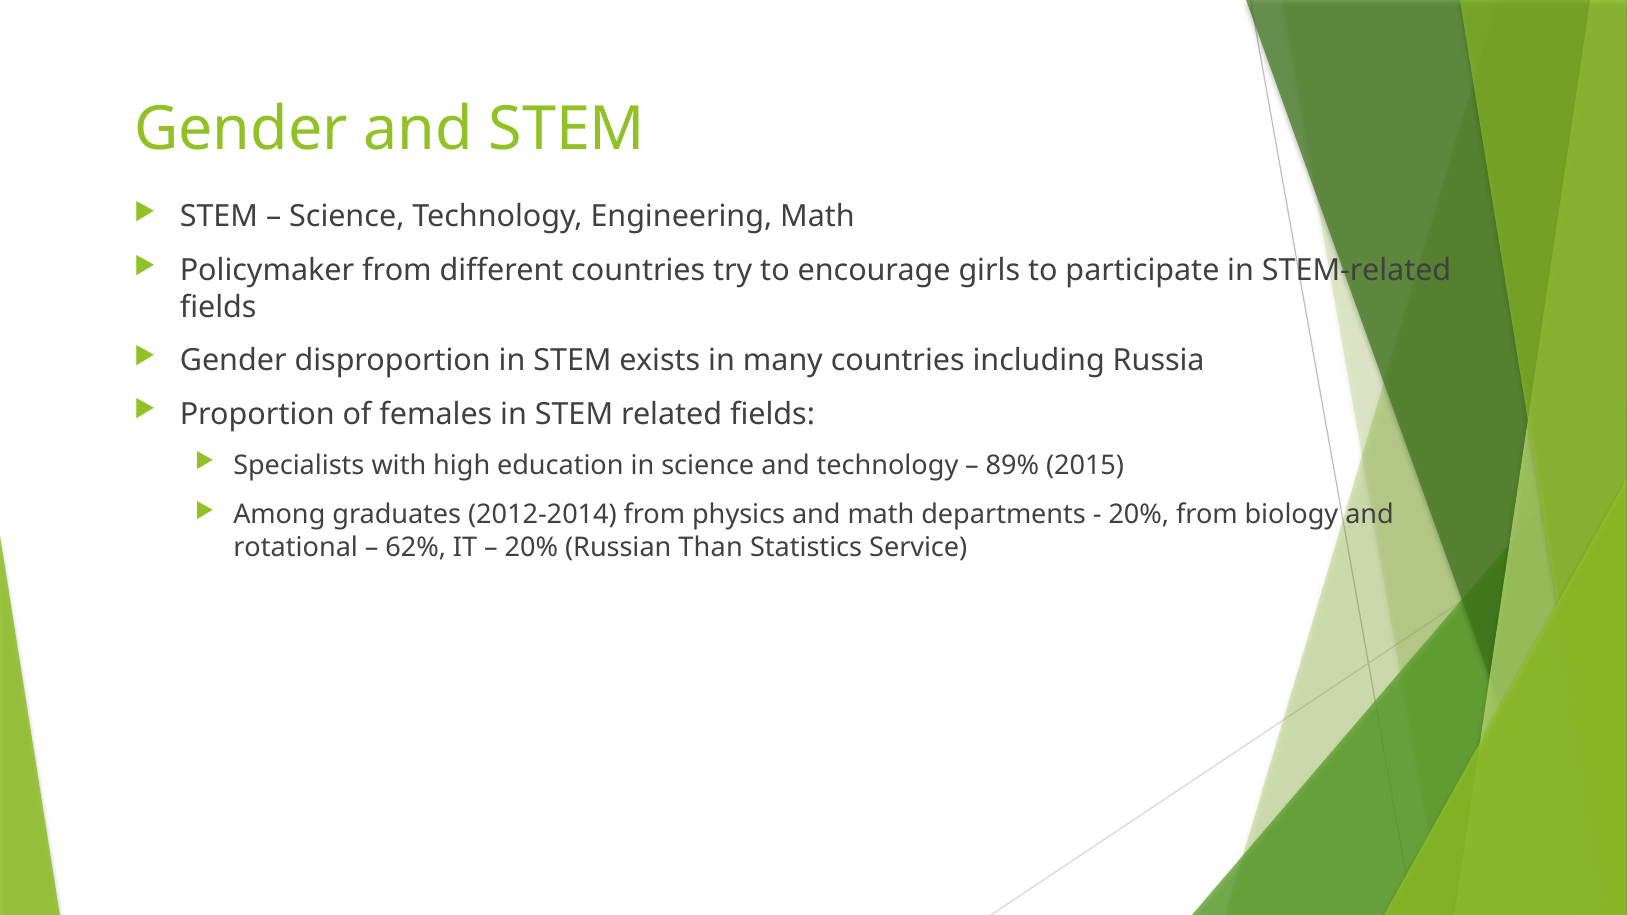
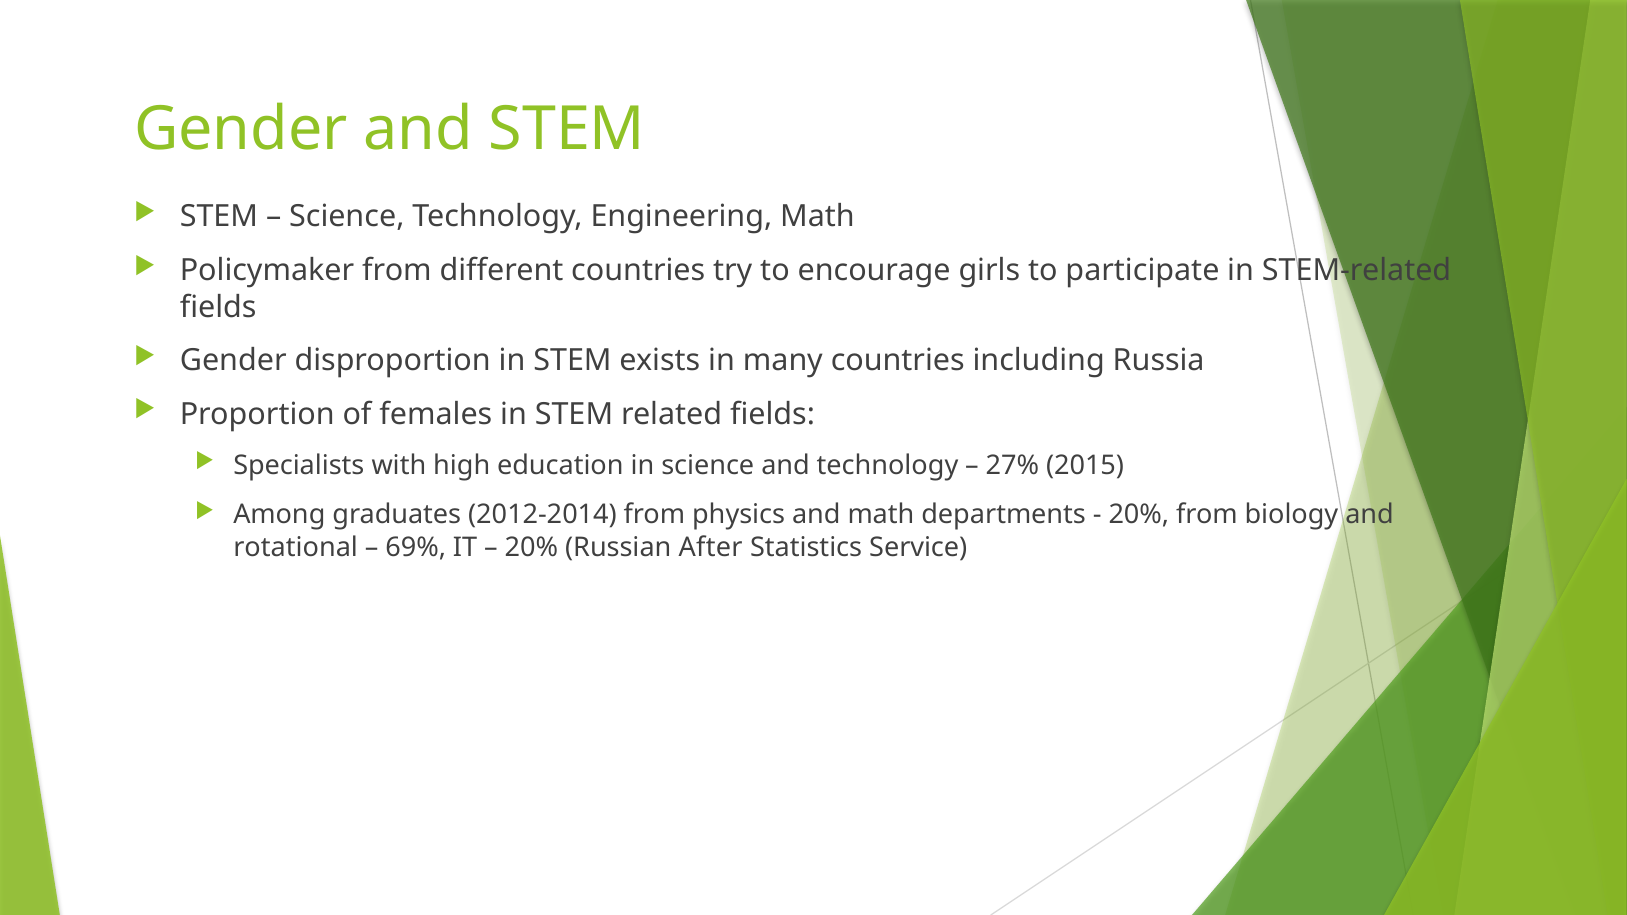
89%: 89% -> 27% (1012, 466)
62%: 62% -> 69% (416, 548)
Than: Than -> After (711, 548)
